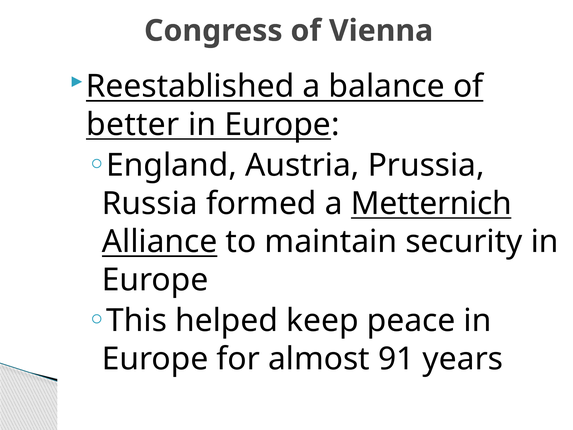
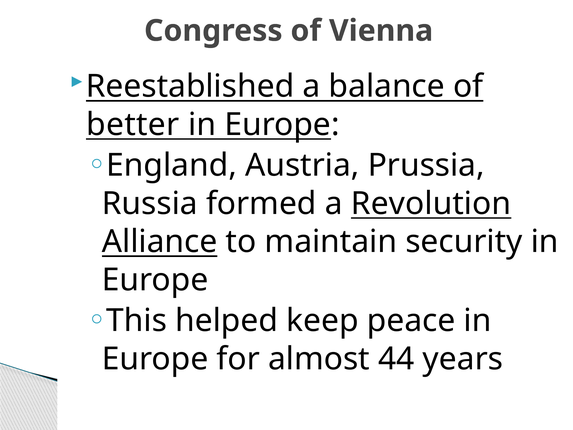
Metternich: Metternich -> Revolution (431, 203)
91: 91 -> 44 (396, 359)
